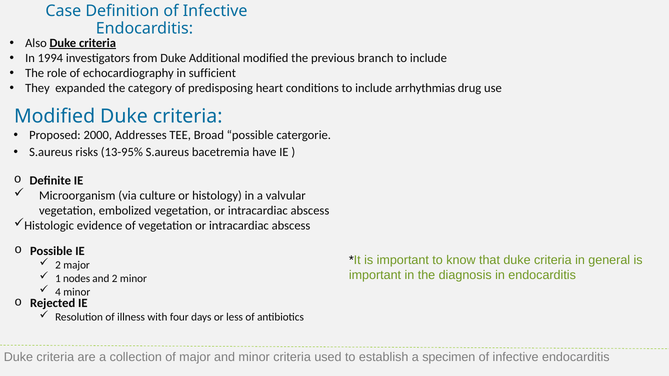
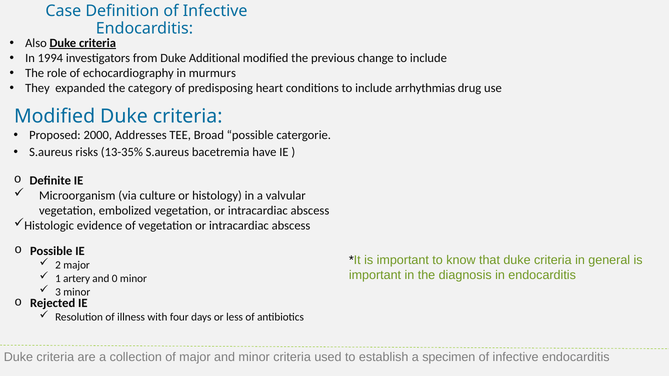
branch: branch -> change (376, 58)
sufficient: sufficient -> murmurs (212, 73)
13-95%: 13-95% -> 13-35% (122, 152)
nodes: nodes -> artery (77, 279)
and 2: 2 -> 0 (115, 279)
4: 4 -> 3 (58, 292)
